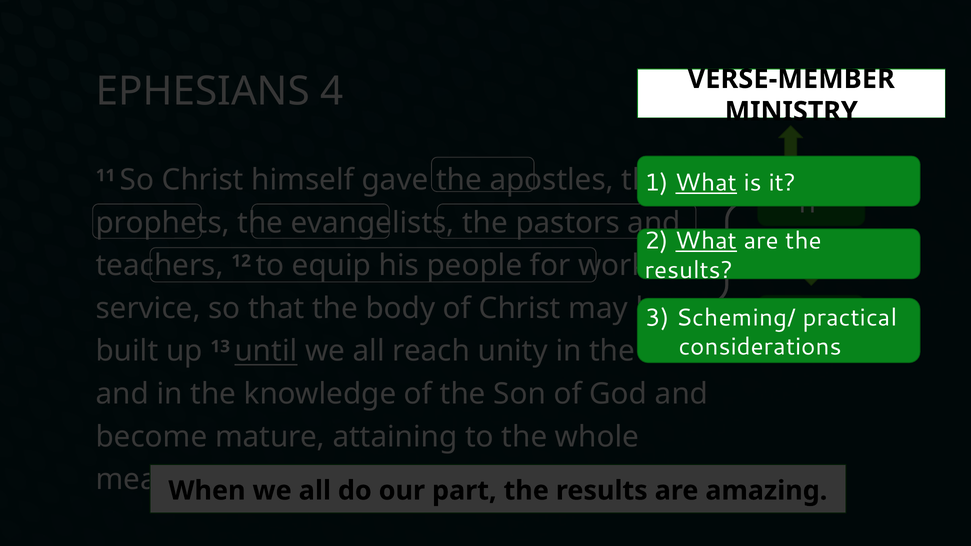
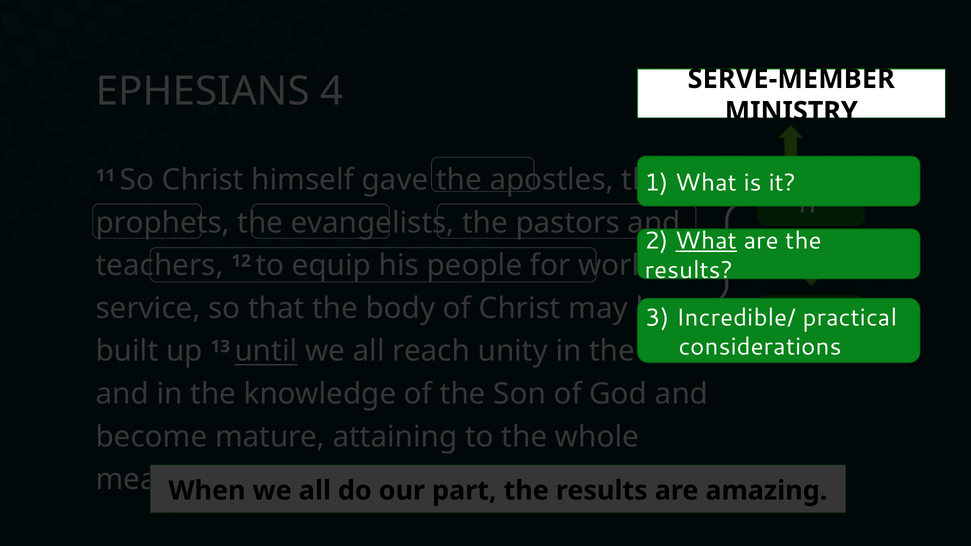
VERSE-MEMBER: VERSE-MEMBER -> SERVE-MEMBER (791, 79)
What underline: present -> none (706, 183)
Scheming/: Scheming/ -> Incredible/ (736, 318)
